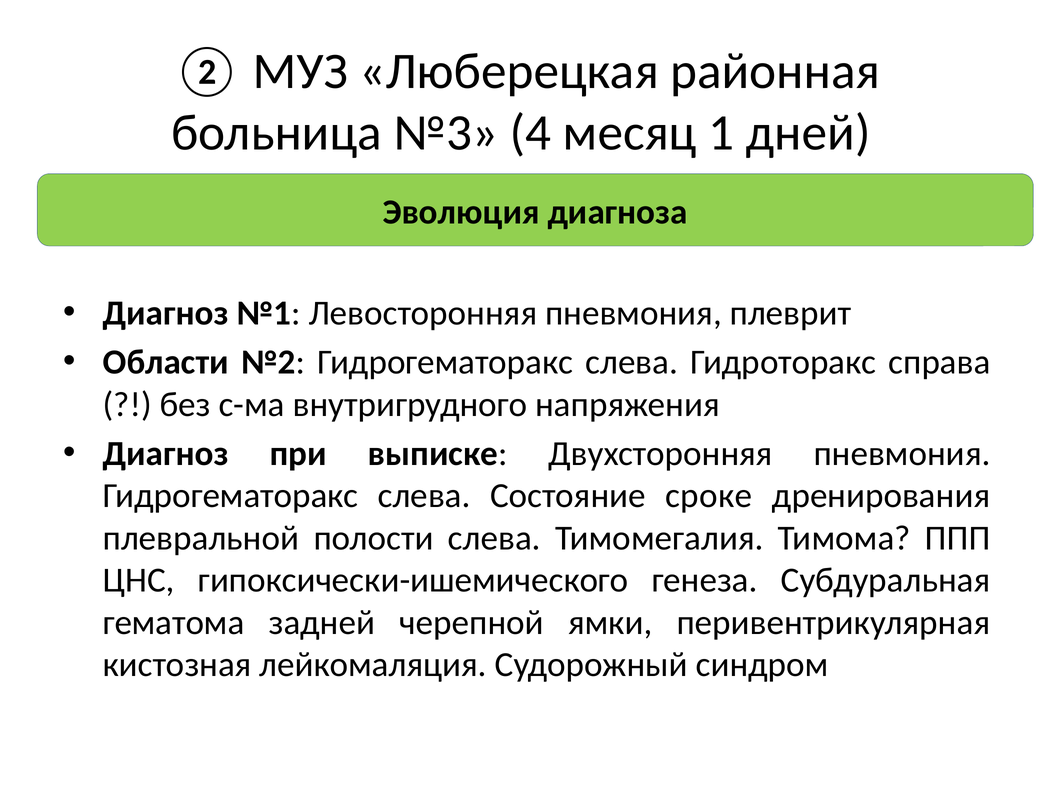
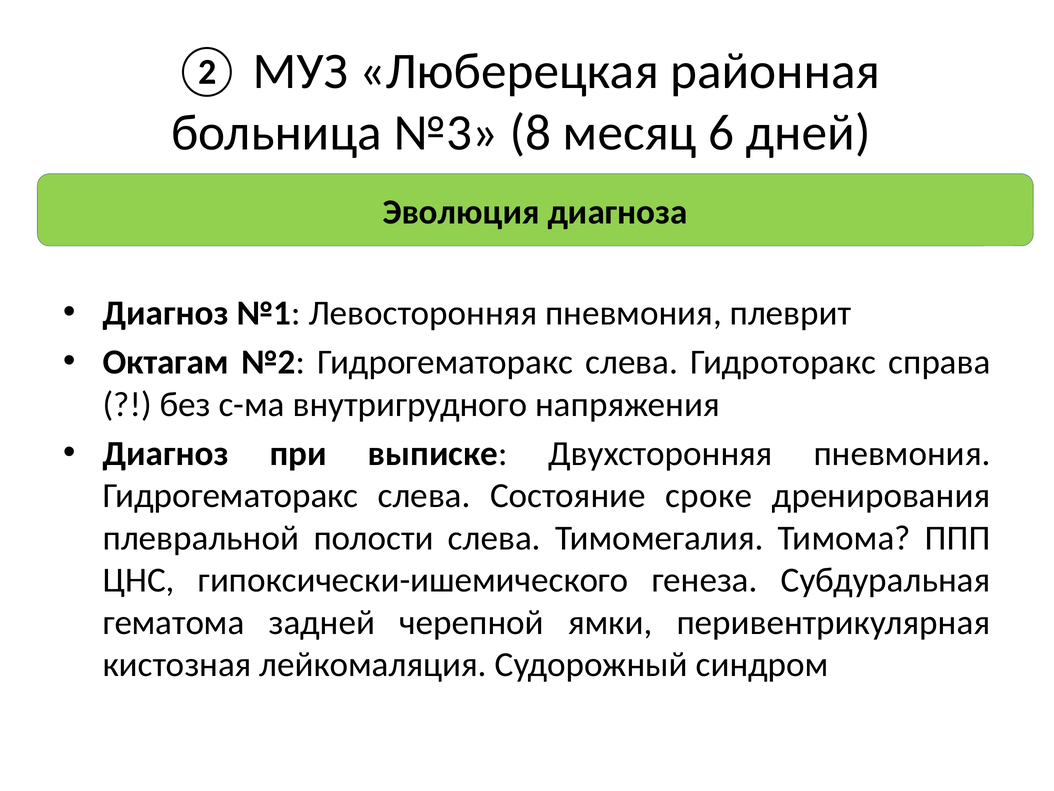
4: 4 -> 8 (531, 133)
1: 1 -> 6 (721, 133)
Области: Области -> Октагам (166, 362)
